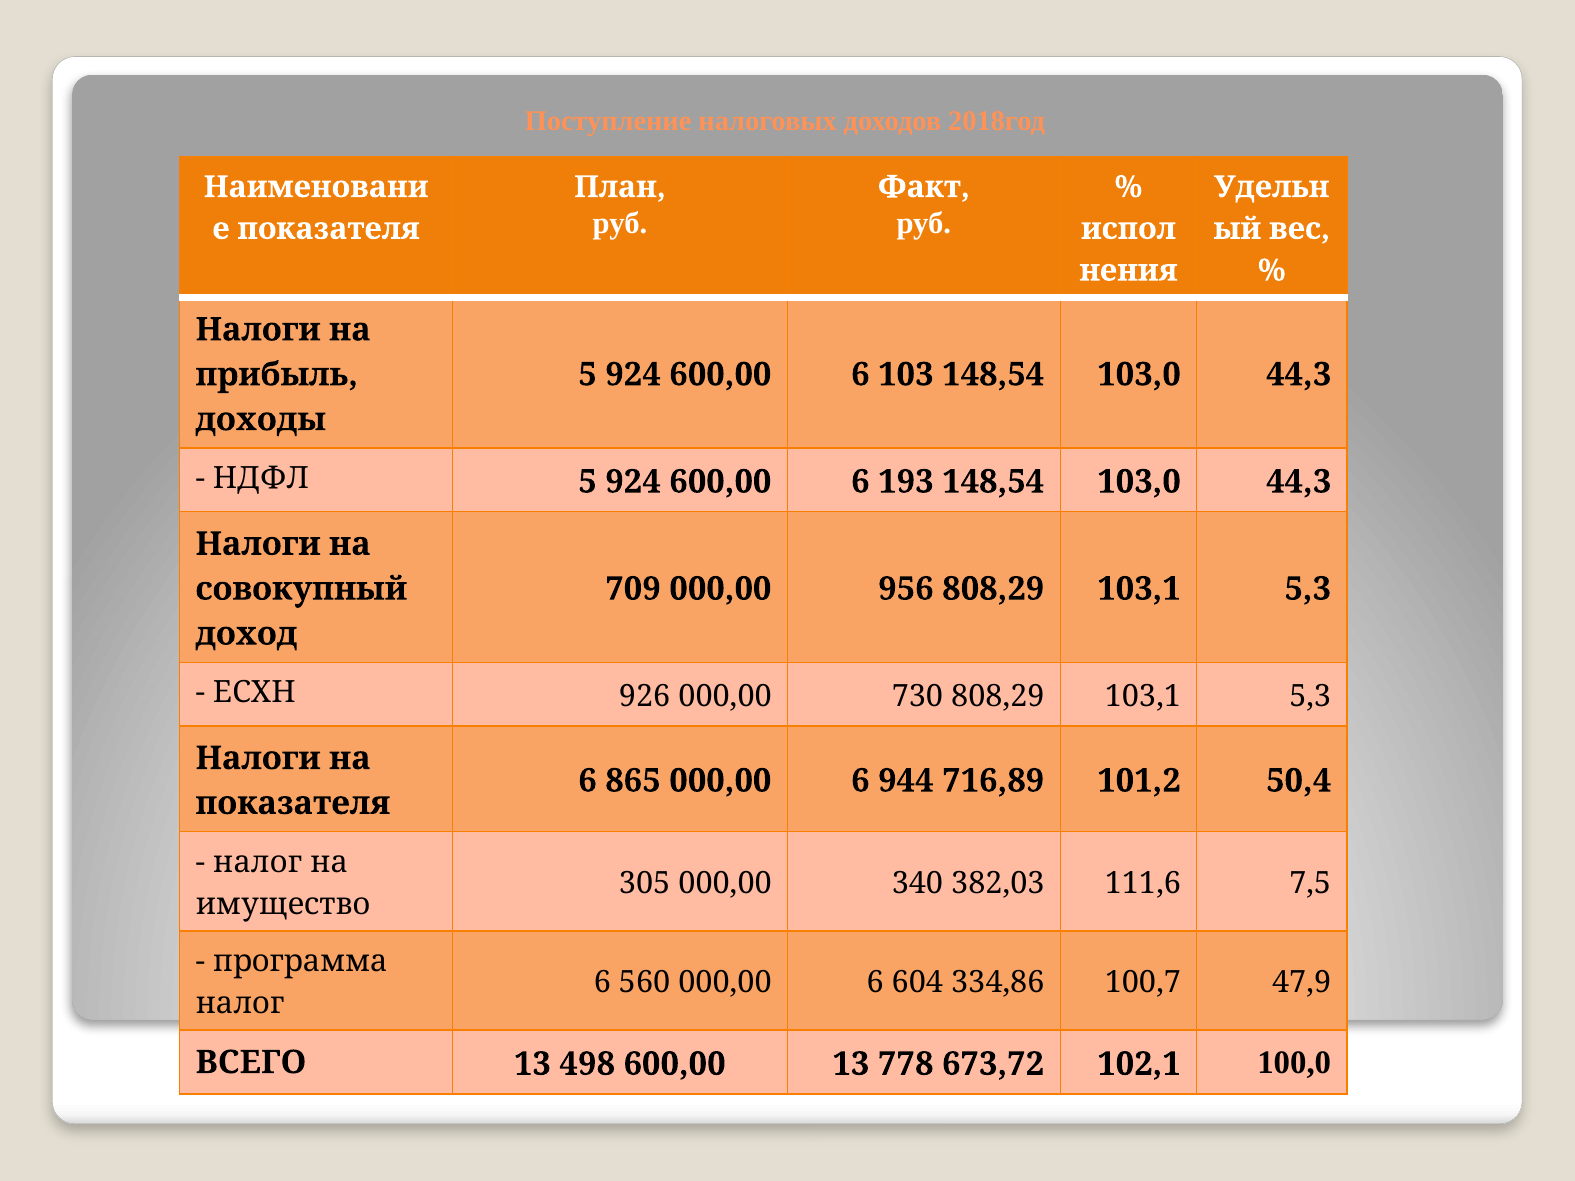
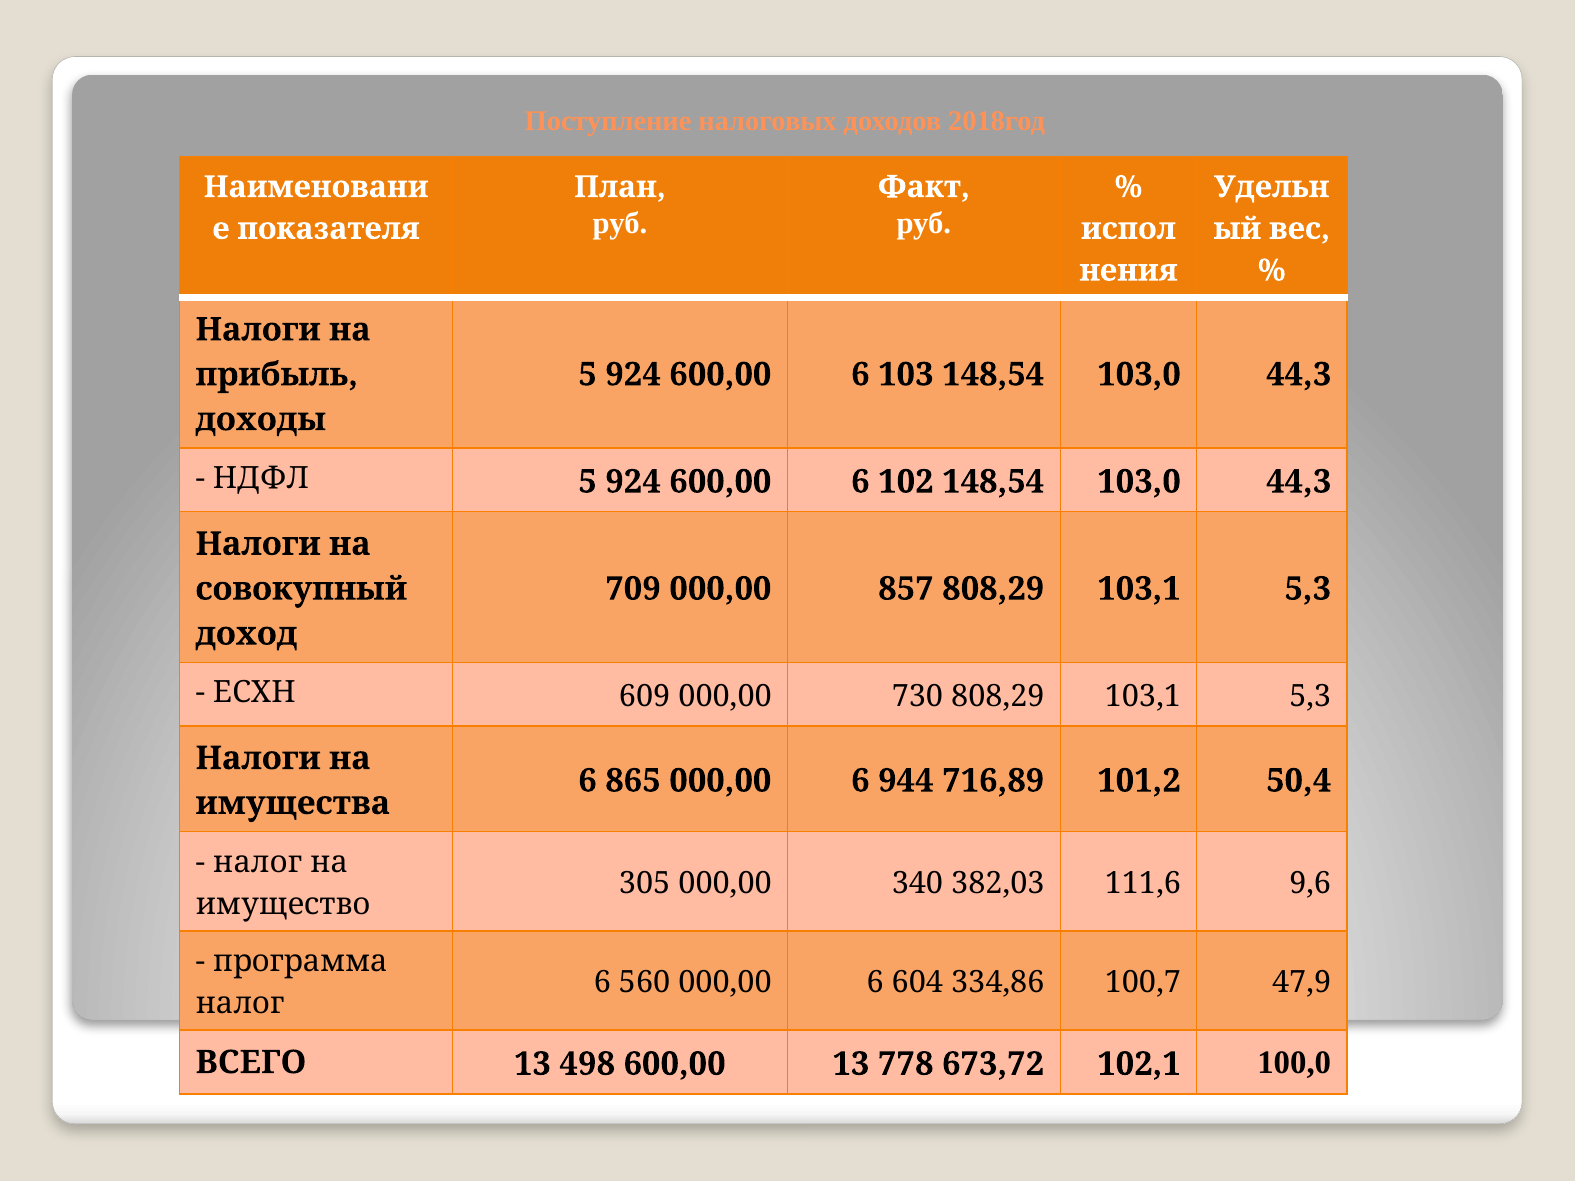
193: 193 -> 102 (906, 482)
956: 956 -> 857 (906, 589)
926: 926 -> 609 (645, 696)
показателя: показателя -> имущества (293, 803)
7,5: 7,5 -> 9,6 (1310, 883)
